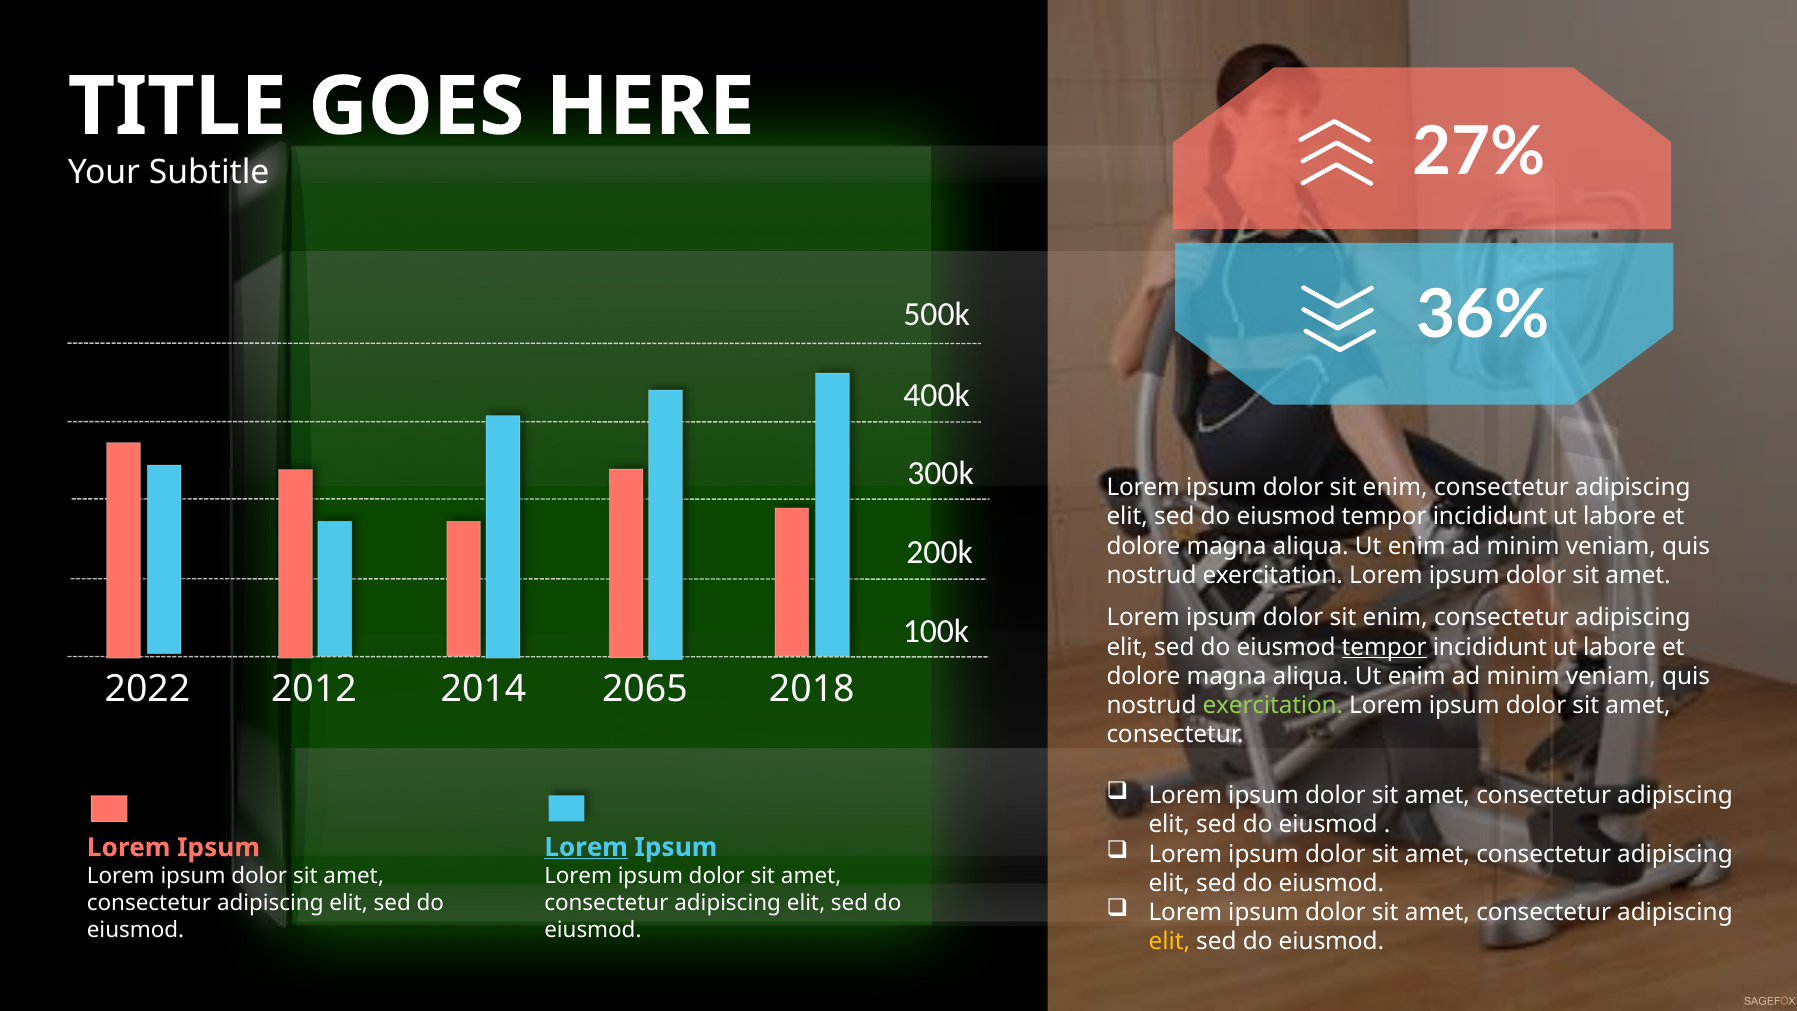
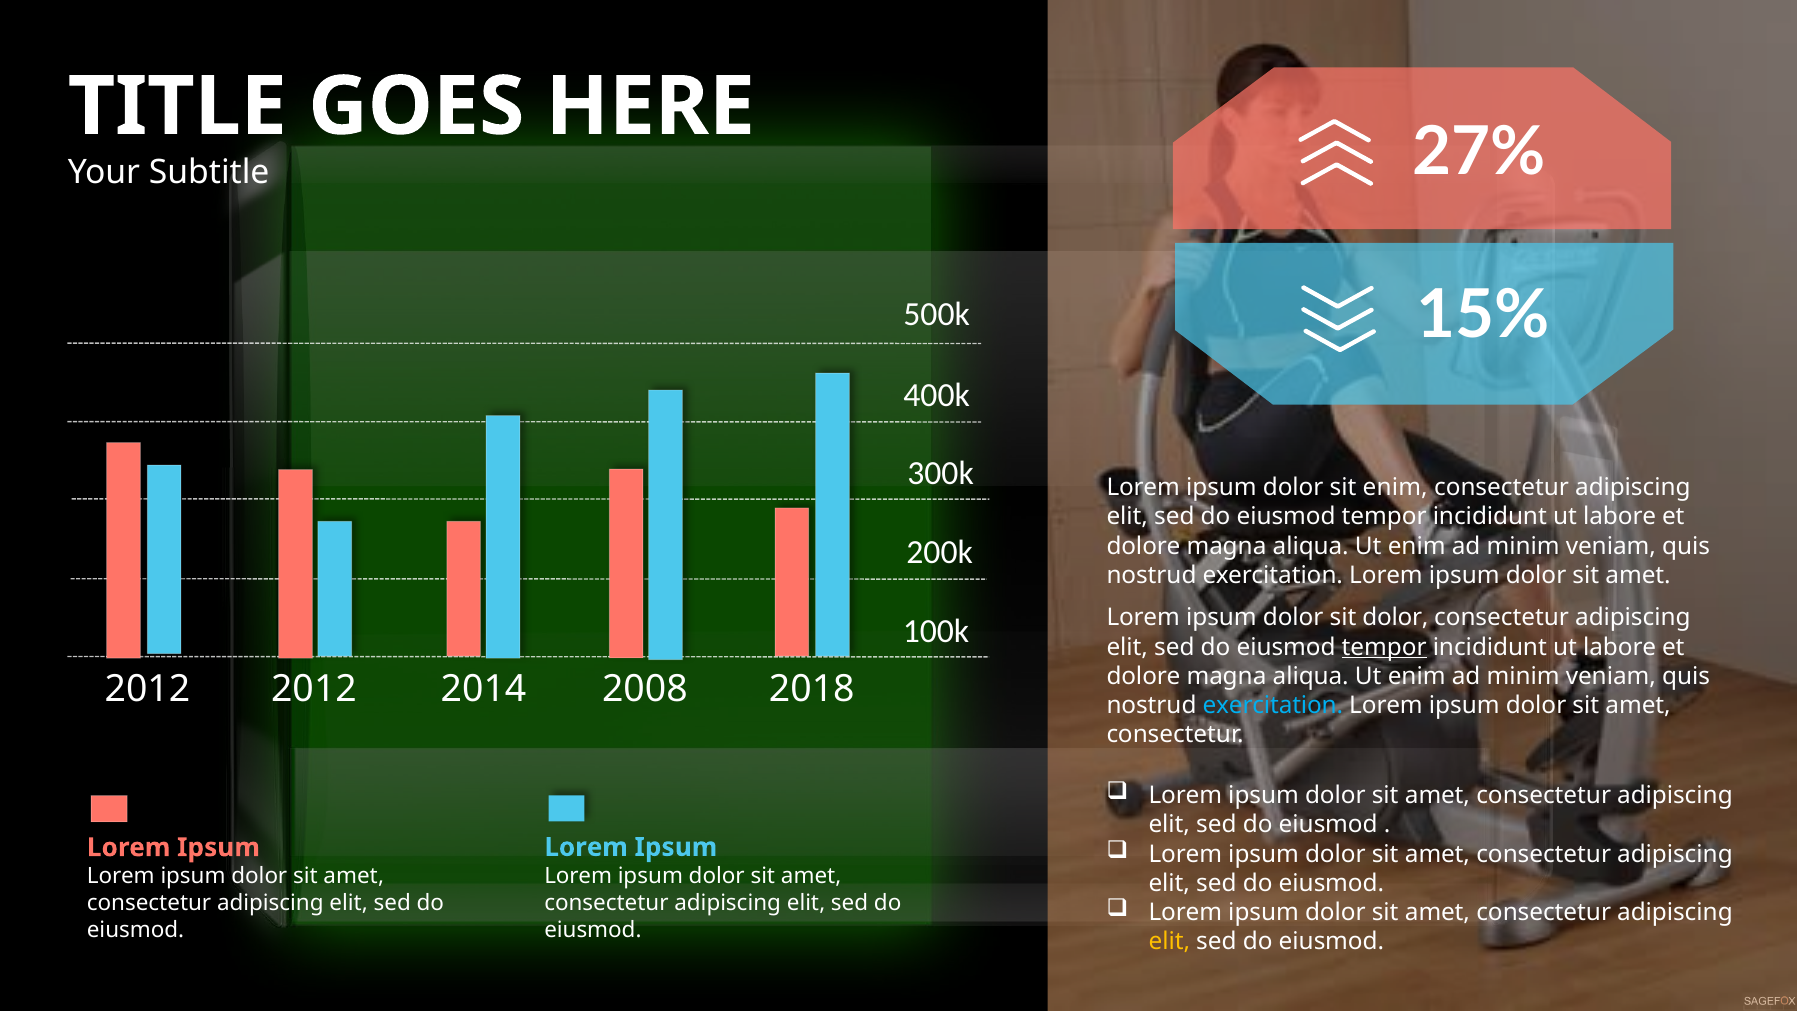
36%: 36% -> 15% (1484, 315)
enim: enim -> dolor (1395, 618)
2022: 2022 -> 2012 (147, 689)
2065: 2065 -> 2008 (645, 689)
exercitation colour: light green -> light blue (1273, 706)
Lorem underline: present -> none (586, 847)
